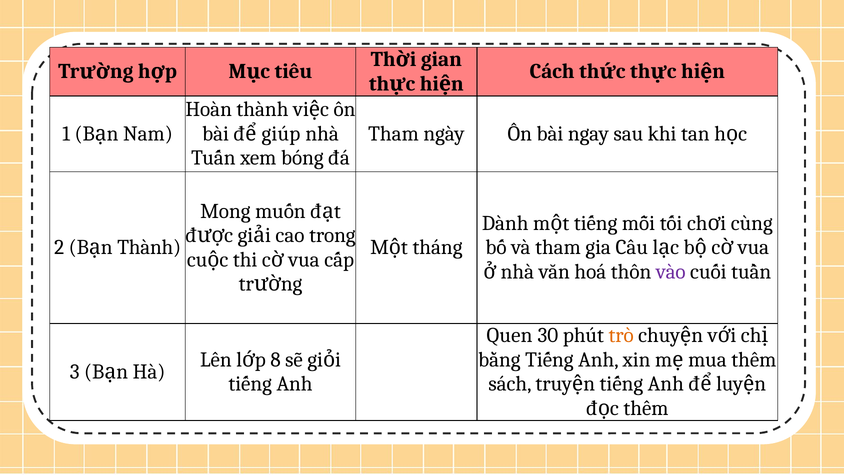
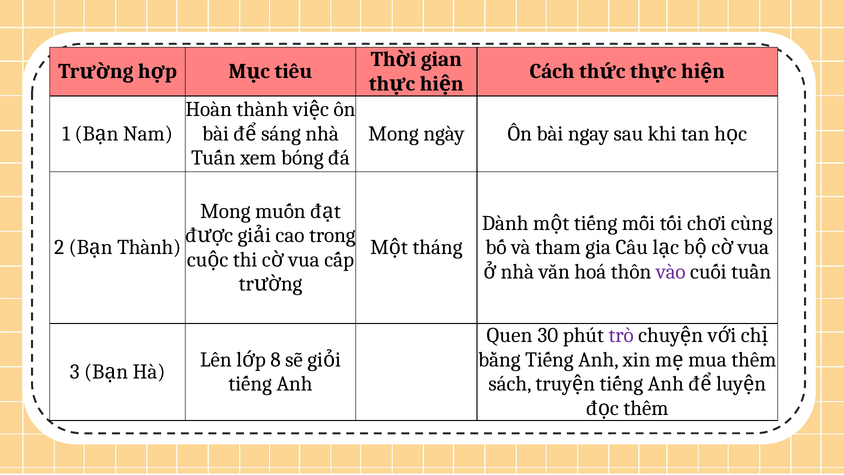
giúp: giúp -> sáng (281, 134)
Tham: Tham -> Mong (393, 134)
trò colour: orange -> purple (621, 335)
